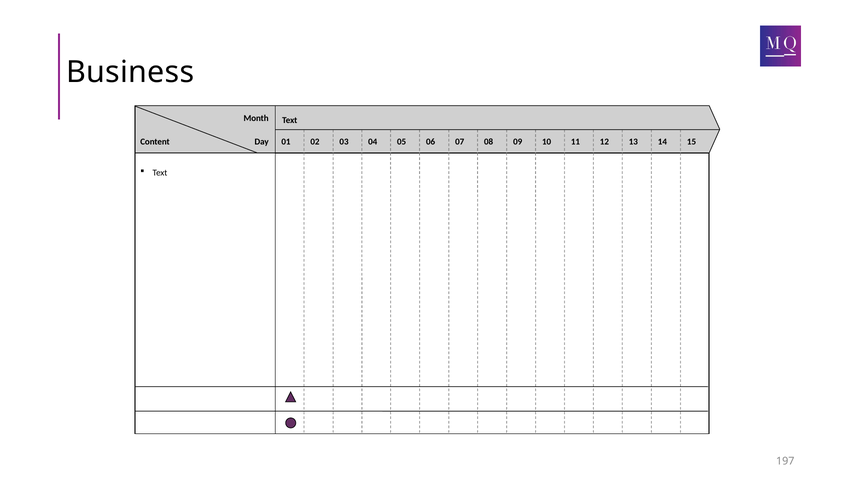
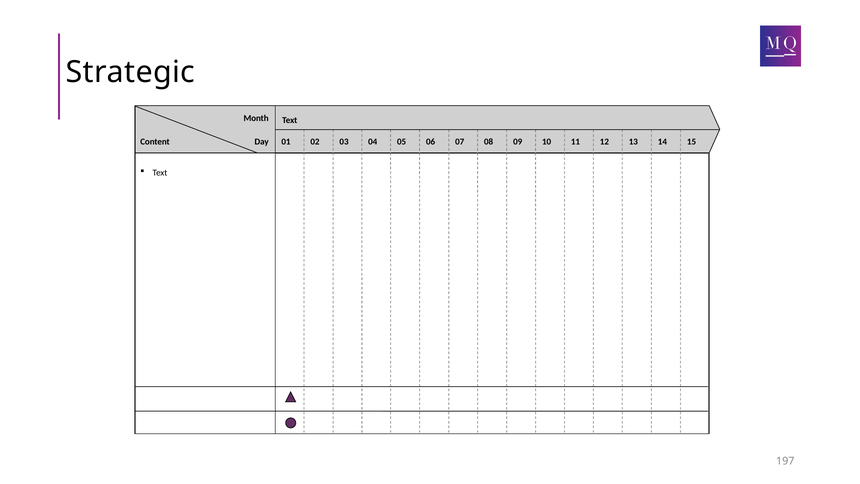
Business: Business -> Strategic (130, 72)
